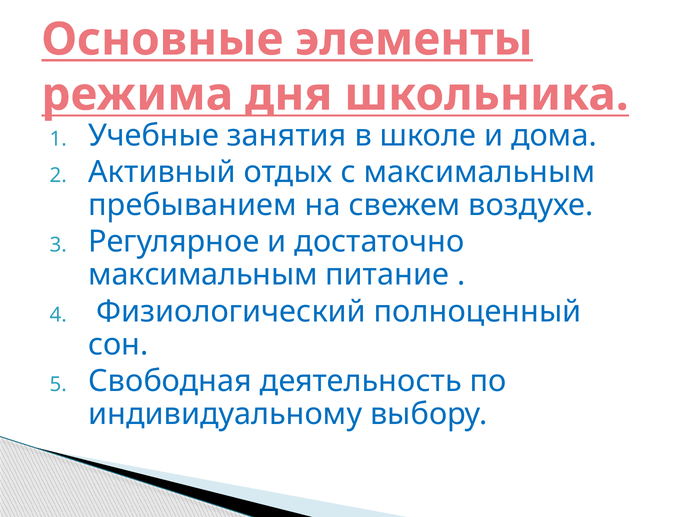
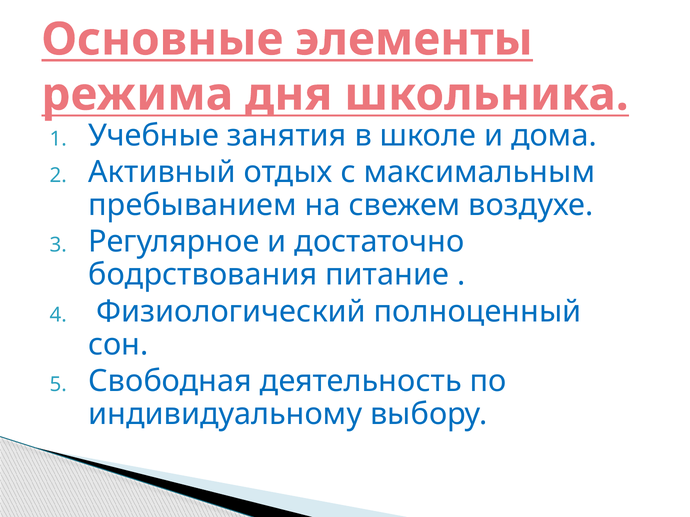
максимальным: максимальным -> бодрствования (203, 275)
